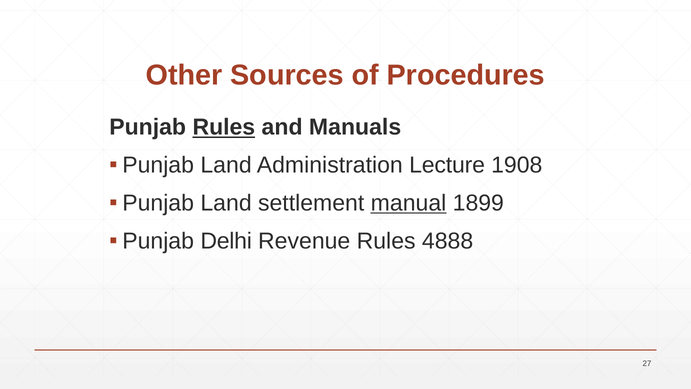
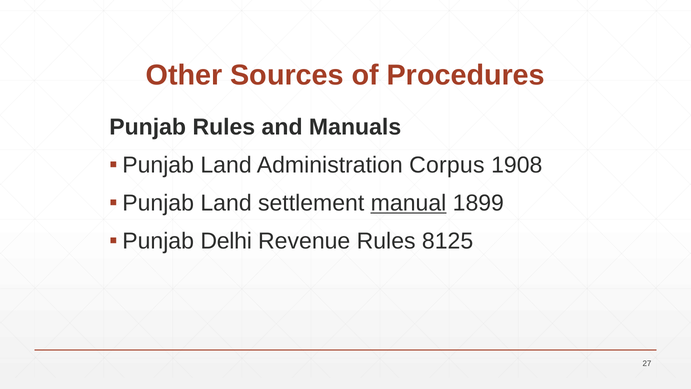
Rules underline: present -> none (224, 127)
Lecture: Lecture -> Corpus (447, 165)
4888: 4888 -> 8125 (448, 241)
